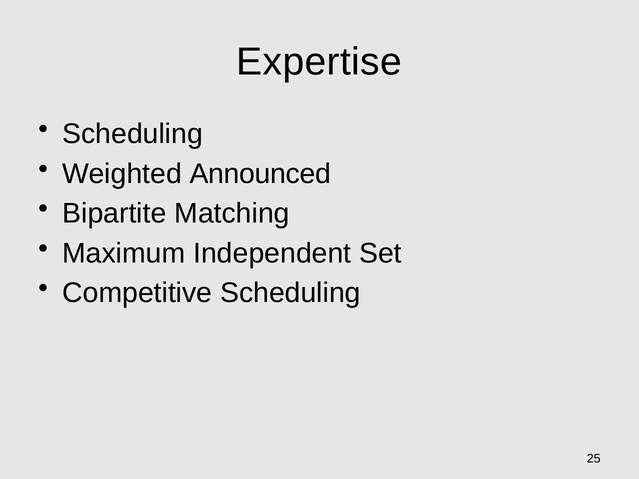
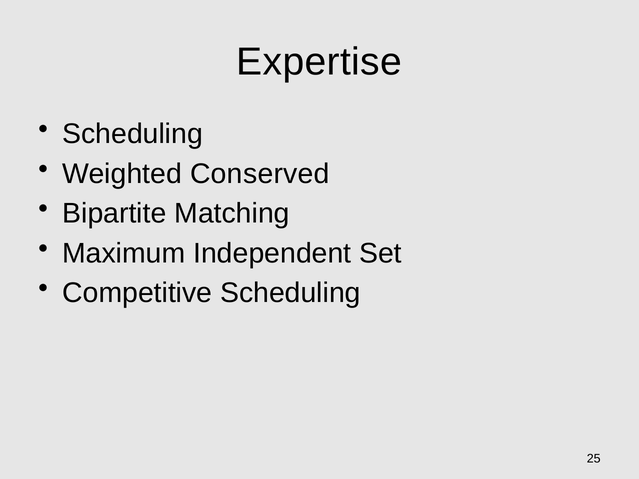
Announced: Announced -> Conserved (260, 174)
